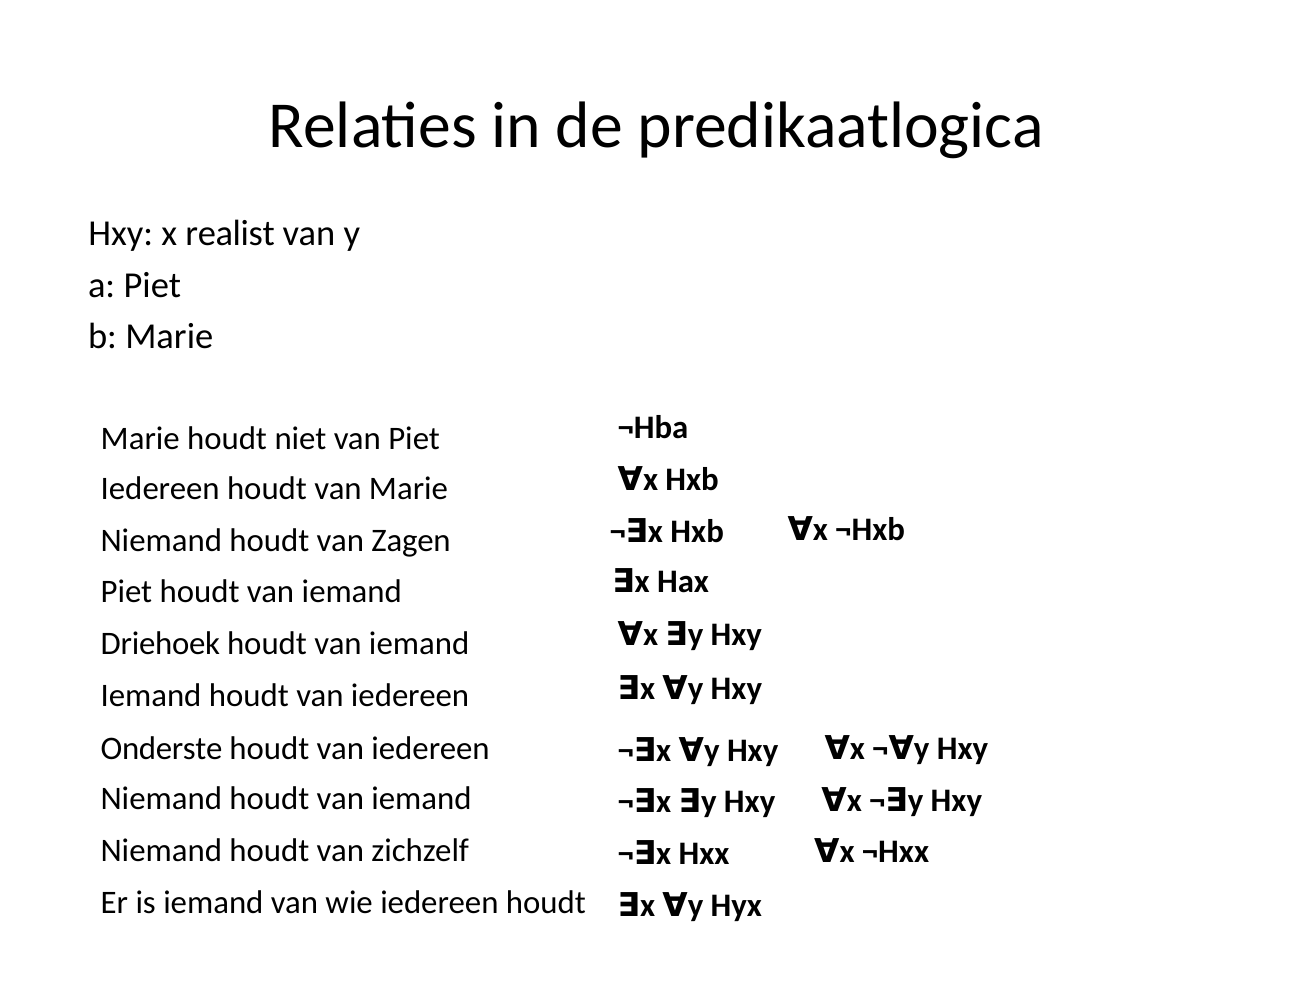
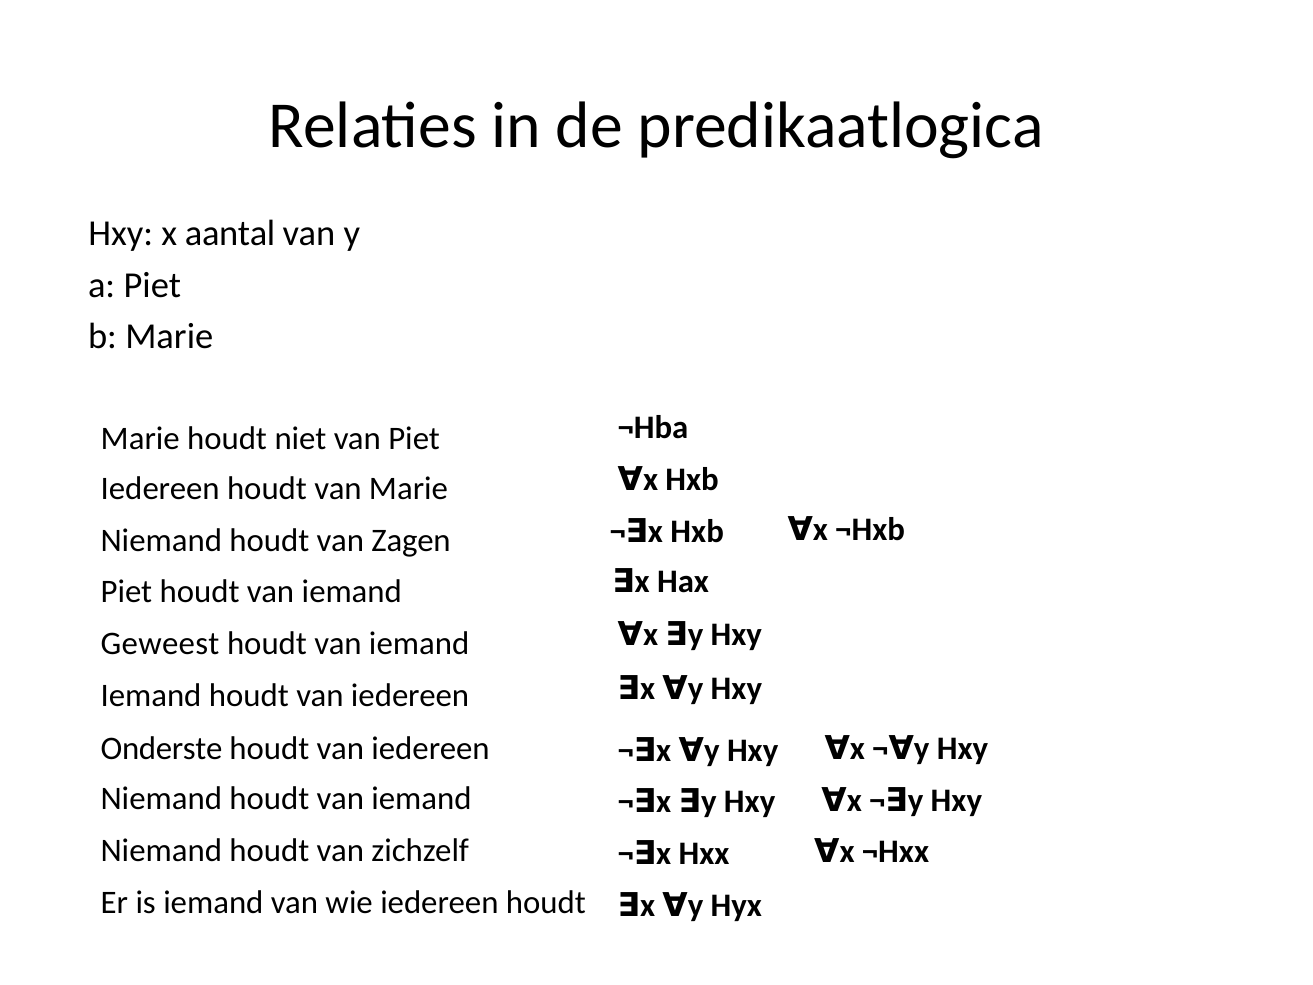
realist: realist -> aantal (230, 234)
Driehoek: Driehoek -> Geweest (160, 643)
